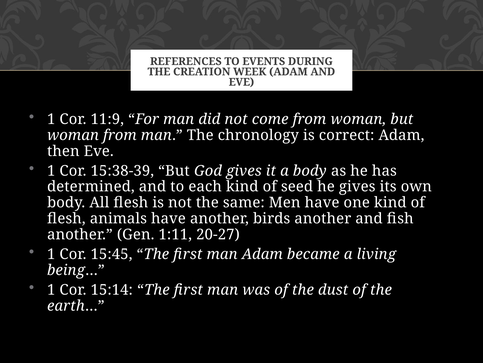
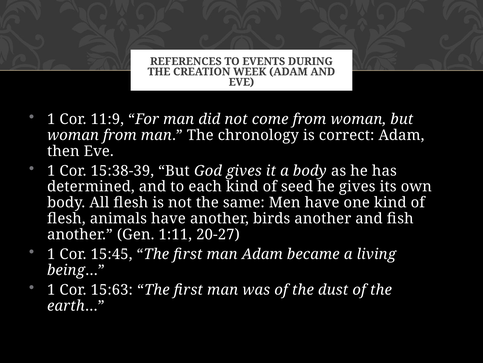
15:14: 15:14 -> 15:63 (112, 289)
